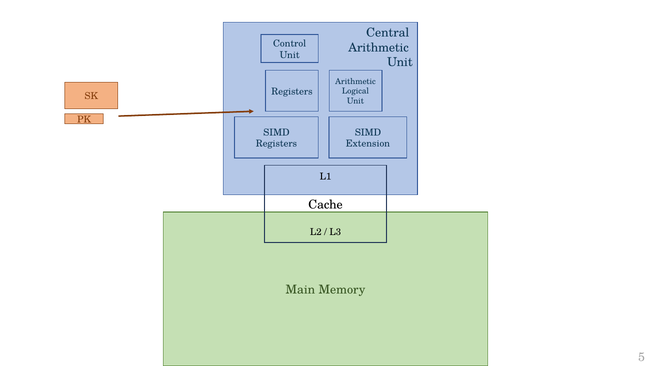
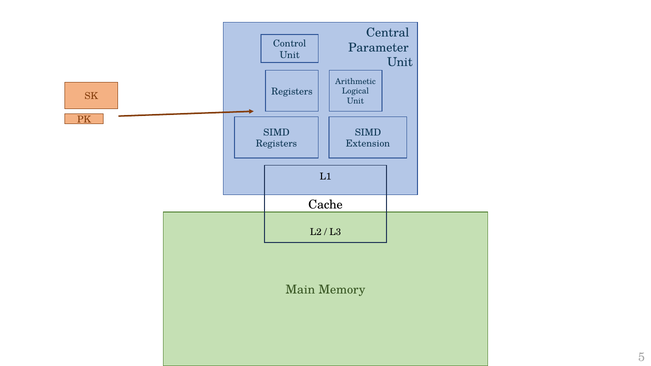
Arithmetic: Arithmetic -> Parameter (378, 48)
